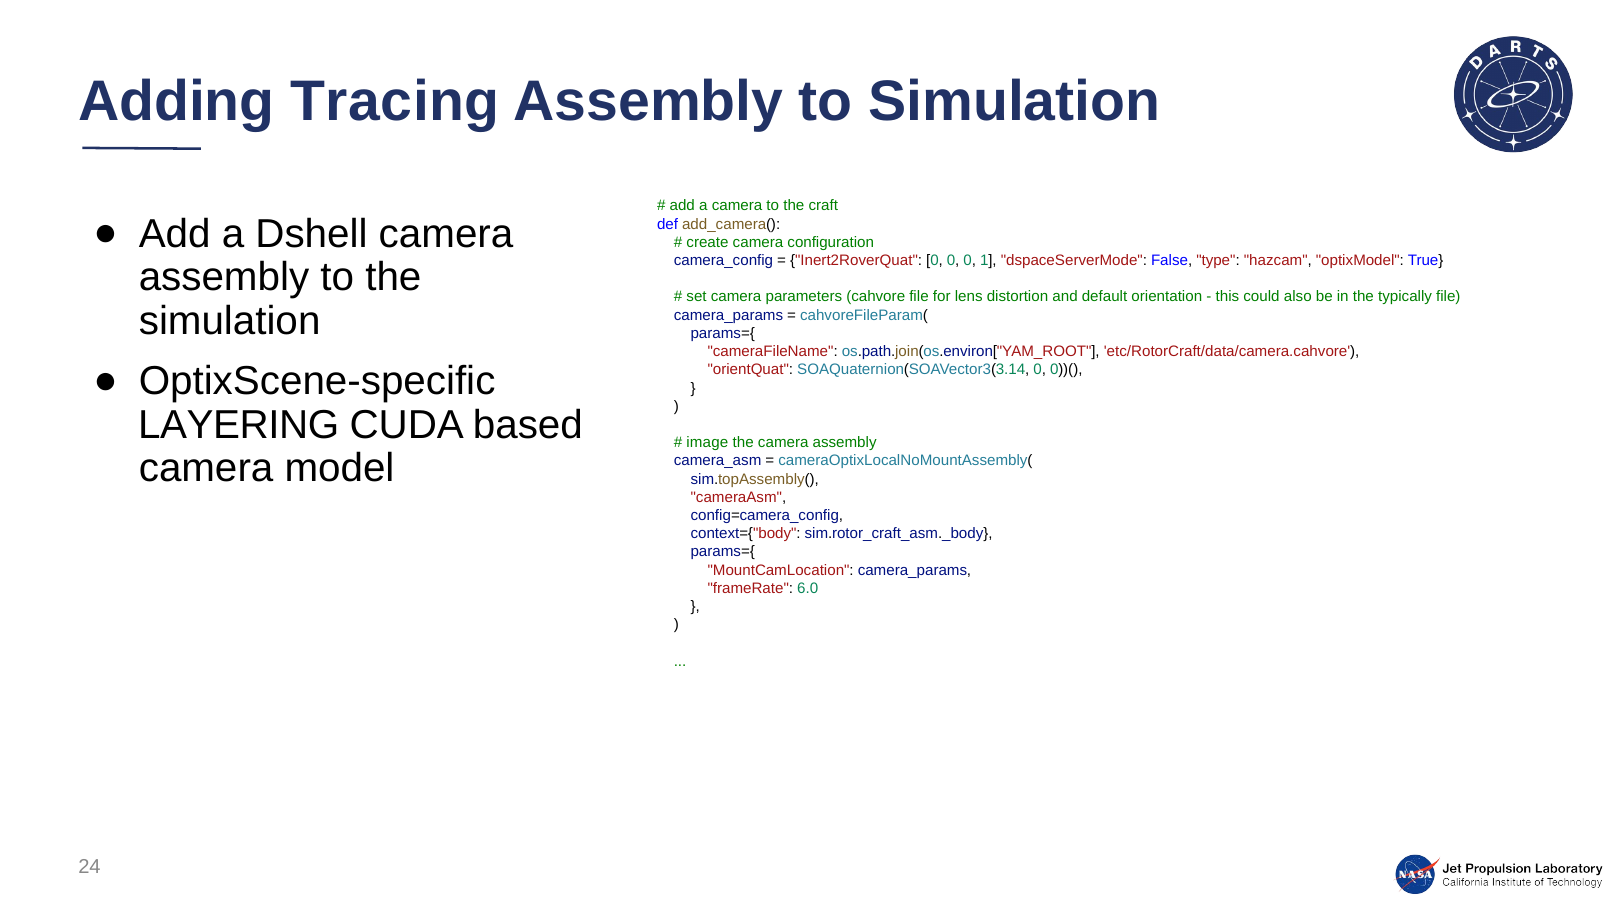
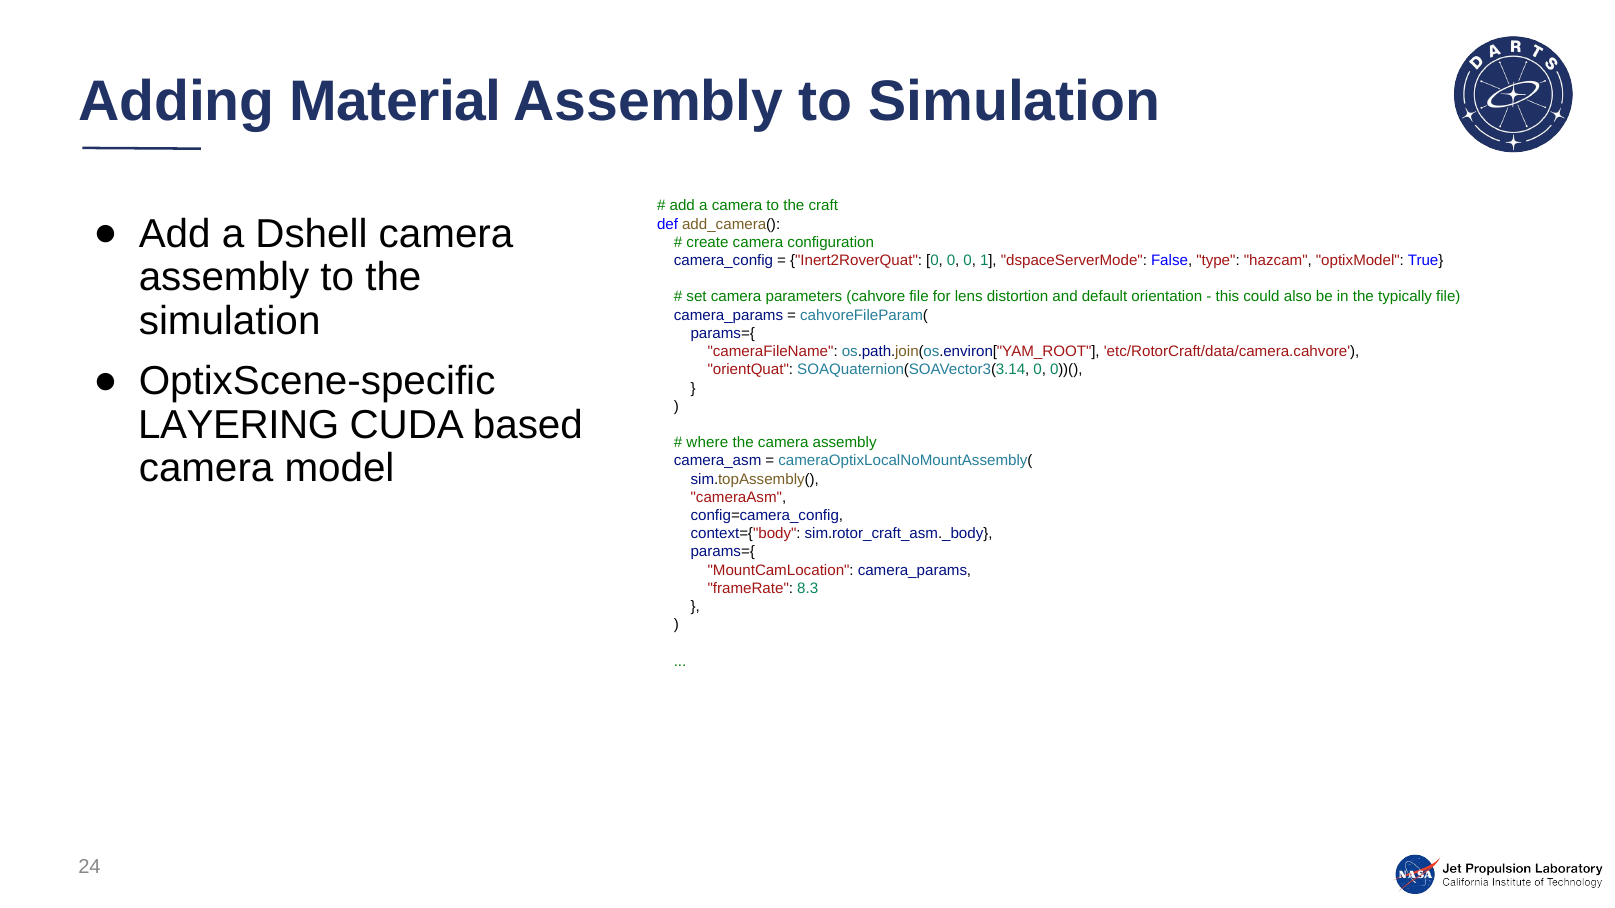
Tracing: Tracing -> Material (396, 101)
image: image -> where (707, 443)
6.0: 6.0 -> 8.3 (808, 589)
